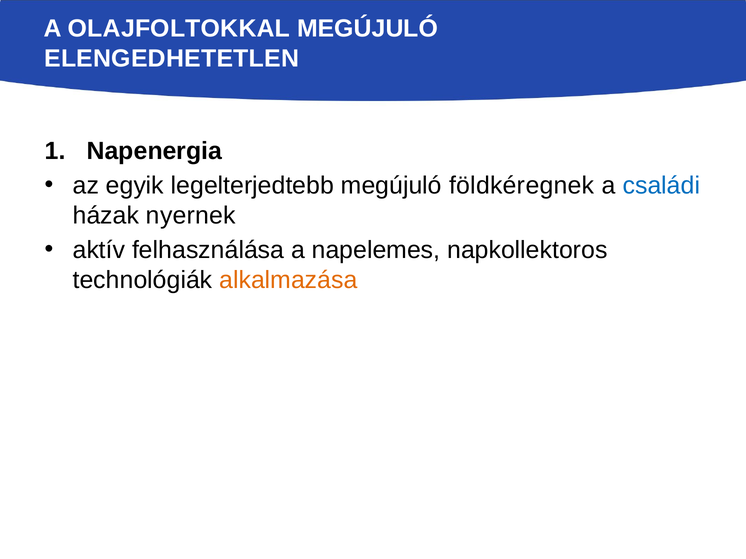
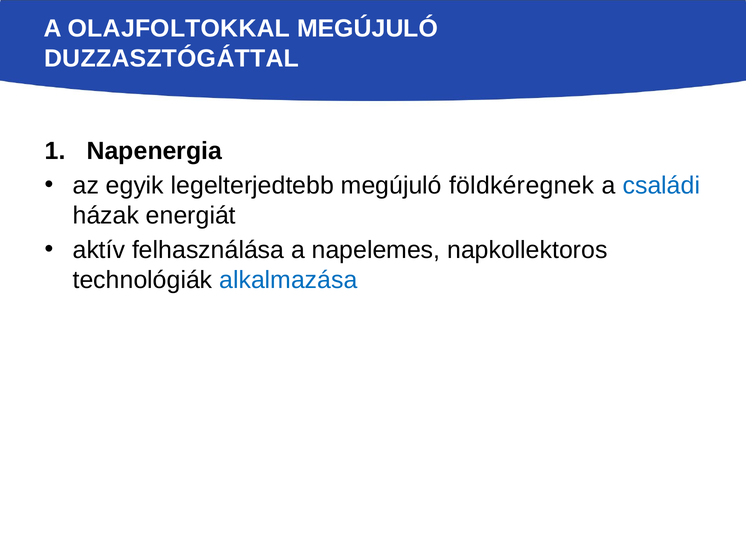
ELENGEDHETETLEN: ELENGEDHETETLEN -> DUZZASZTÓGÁTTAL (172, 58)
nyernek: nyernek -> energiát (191, 216)
alkalmazása colour: orange -> blue (288, 280)
